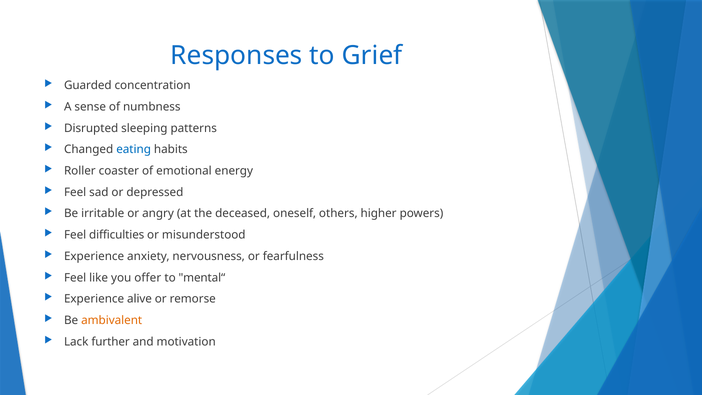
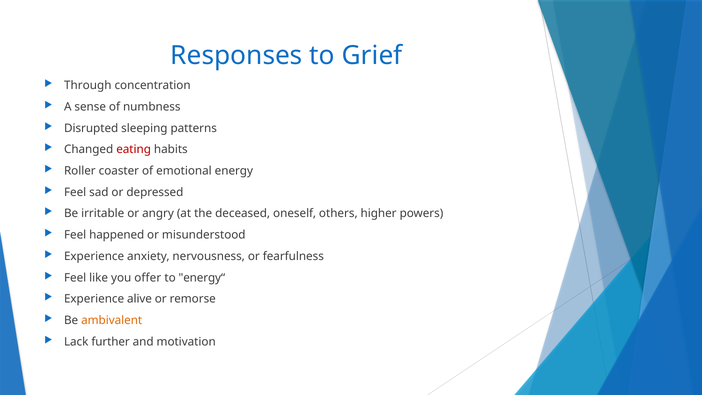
Guarded: Guarded -> Through (88, 85)
eating colour: blue -> red (134, 149)
difficulties: difficulties -> happened (117, 235)
mental“: mental“ -> energy“ (202, 278)
